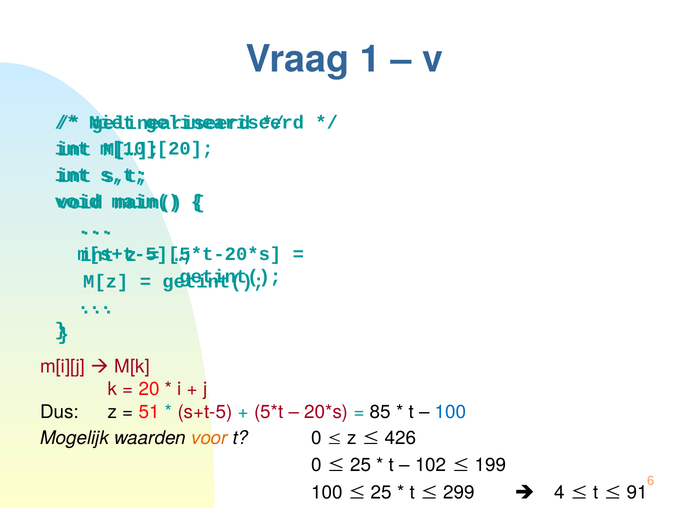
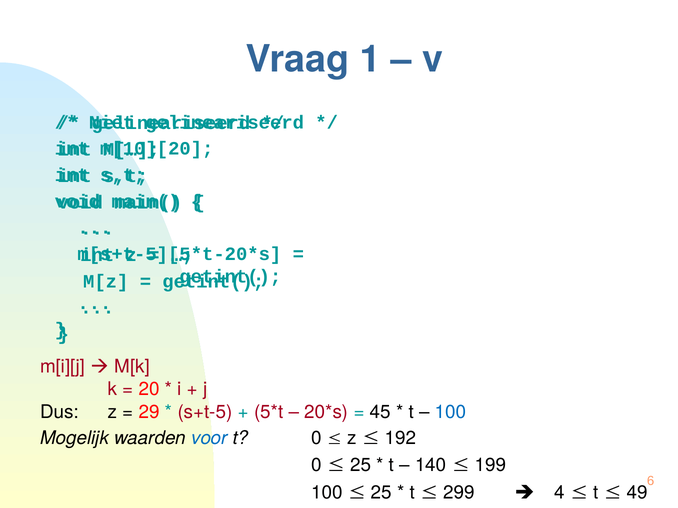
51: 51 -> 29 (149, 412)
85: 85 -> 45 (380, 412)
voor colour: orange -> blue (209, 439)
426: 426 -> 192 (401, 439)
102: 102 -> 140 (431, 466)
91: 91 -> 49 (637, 493)
